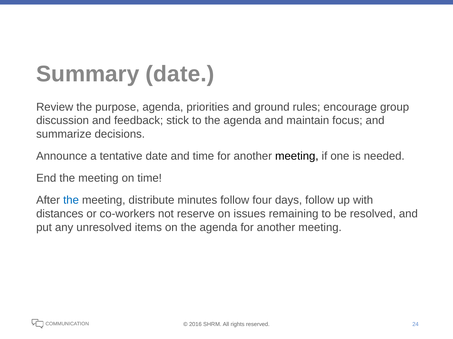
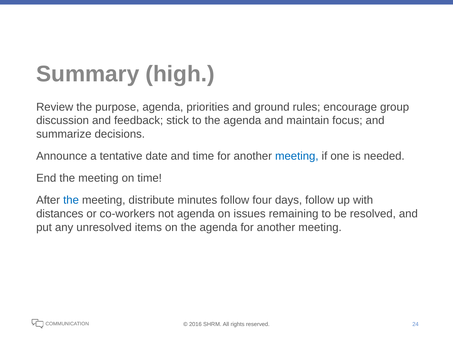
Summary date: date -> high (180, 74)
meeting colour: black -> blue (297, 156)
not reserve: reserve -> agenda (196, 214)
